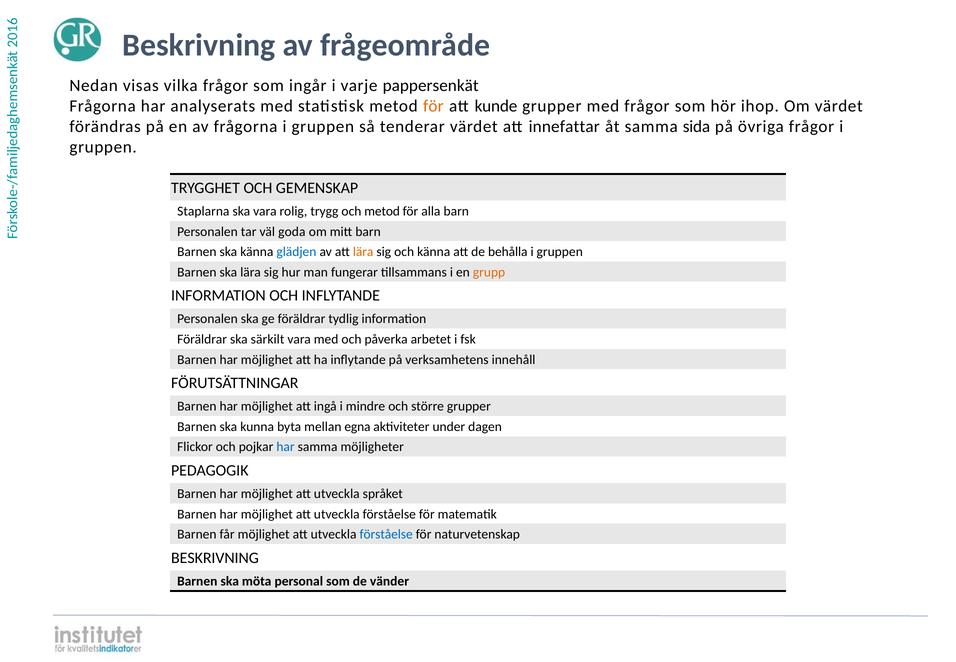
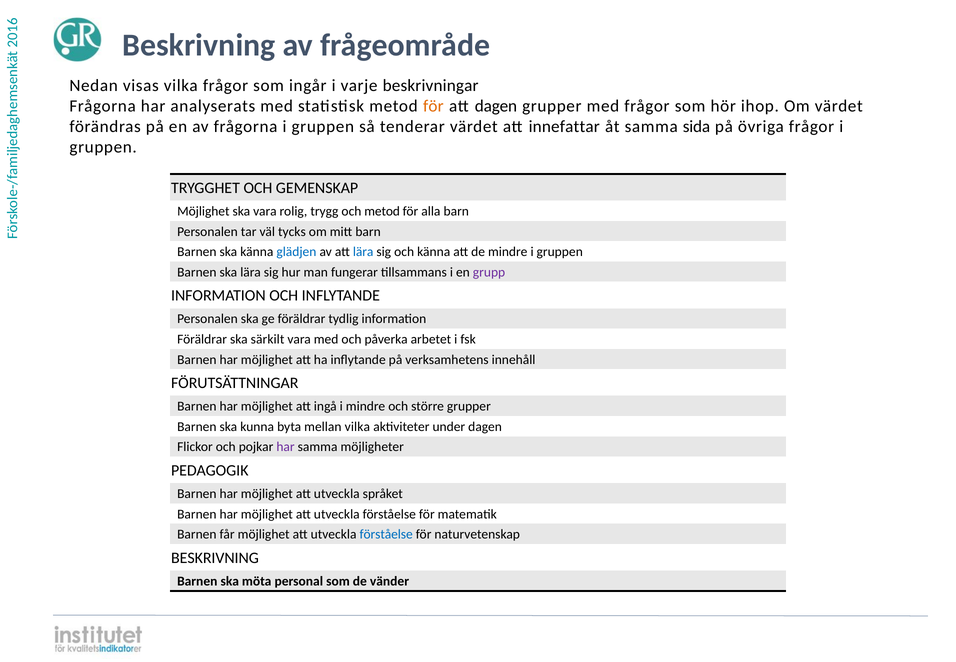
pappersenkät: pappersenkät -> beskrivningar (431, 85)
att kunde: kunde -> dagen (496, 106)
Staplarna: Staplarna -> Möjlighet (203, 211)
goda: goda -> tycks (292, 232)
lära colour: orange -> blue (363, 252)
de behålla: behålla -> mindre (508, 252)
grupp colour: orange -> purple (489, 272)
mellan egna: egna -> vilka (357, 427)
har colour: blue -> purple (286, 447)
